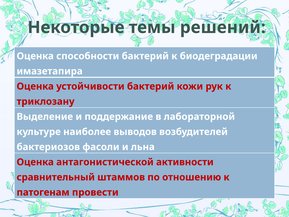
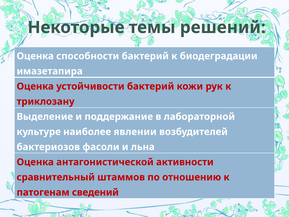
выводов: выводов -> явлении (135, 132)
провести: провести -> сведений (95, 192)
